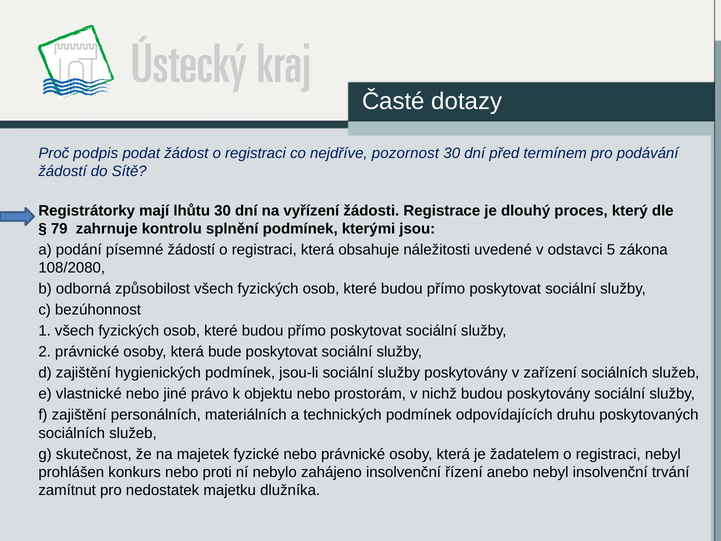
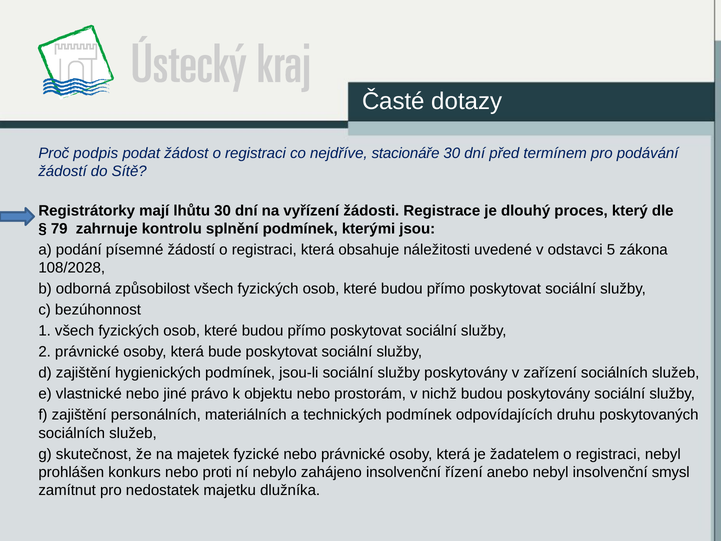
pozornost: pozornost -> stacionáře (406, 153)
108/2080: 108/2080 -> 108/2028 (72, 268)
trvání: trvání -> smysl (671, 472)
